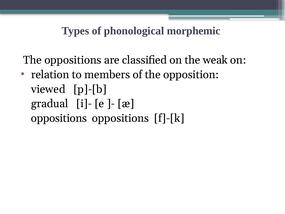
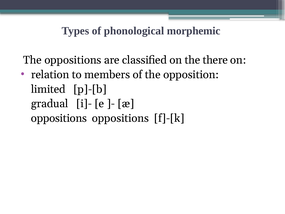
weak: weak -> there (215, 60)
viewed: viewed -> limited (48, 89)
